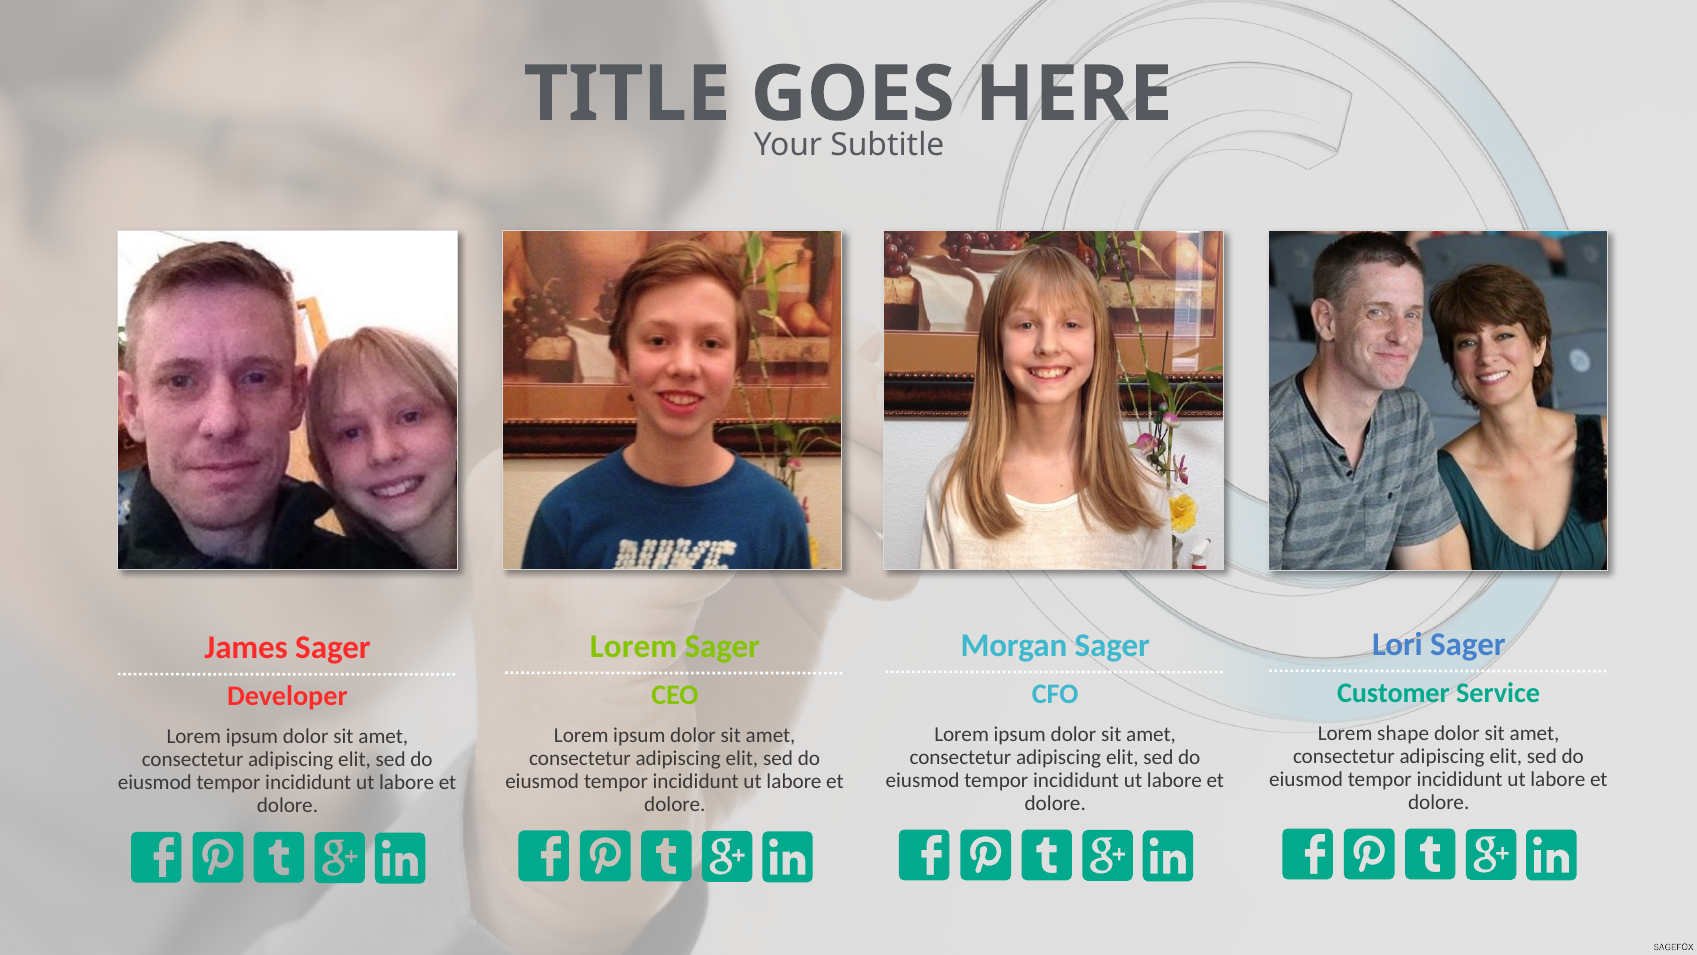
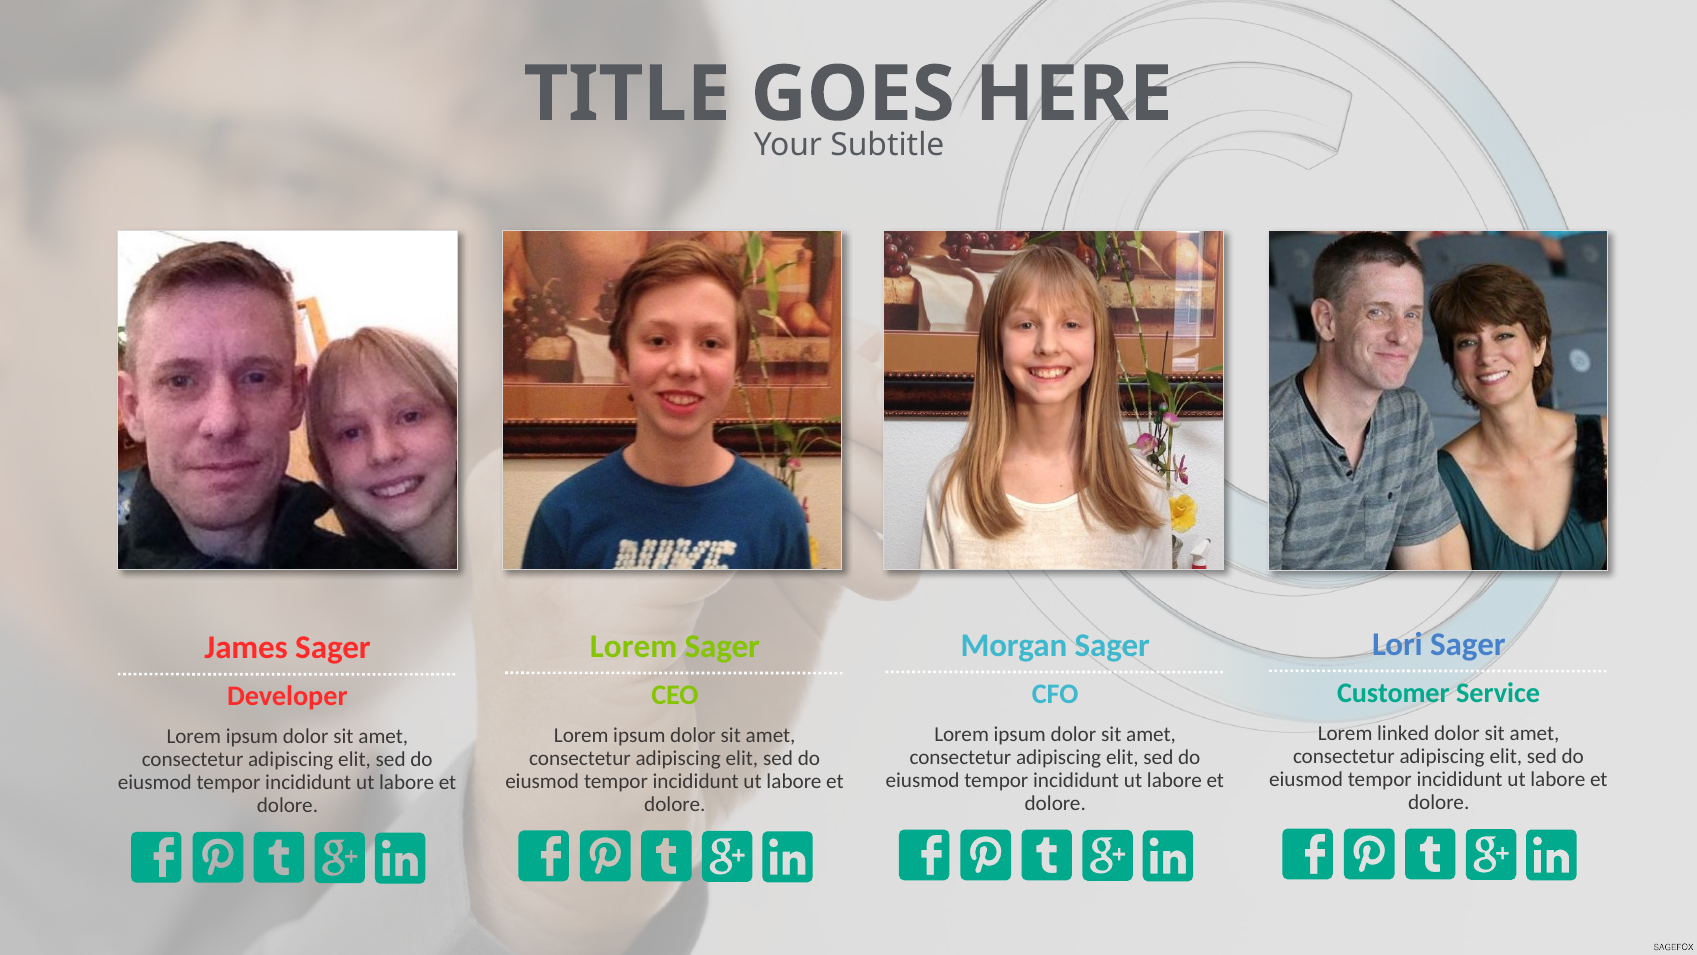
shape: shape -> linked (1403, 733)
